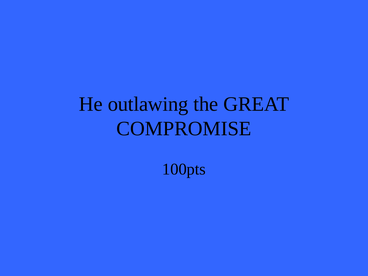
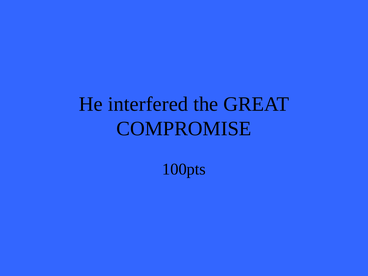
outlawing: outlawing -> interfered (148, 104)
